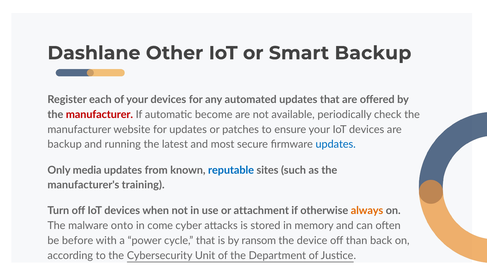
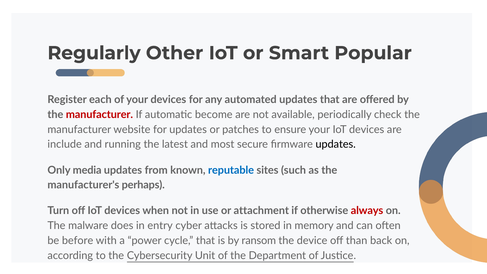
Dashlane: Dashlane -> Regularly (94, 53)
Smart Backup: Backup -> Popular (373, 53)
backup: backup -> include (65, 144)
updates colour: blue -> black (336, 144)
training: training -> perhaps (143, 185)
always colour: orange -> red (367, 211)
onto: onto -> does (122, 226)
come: come -> entry (160, 226)
